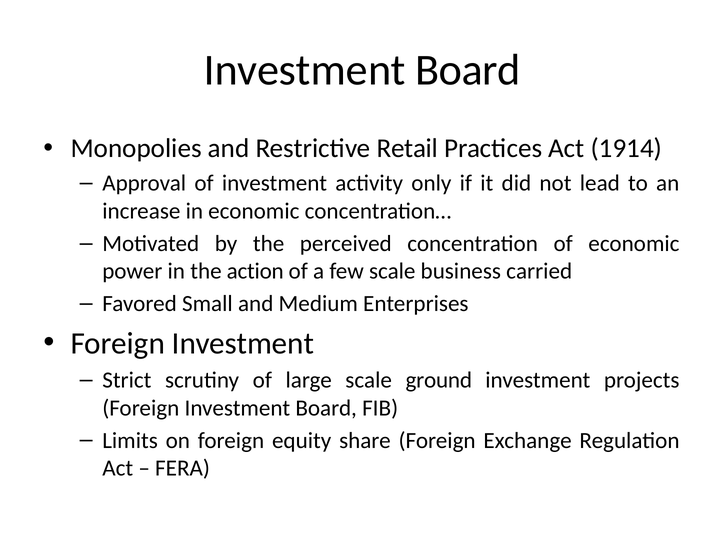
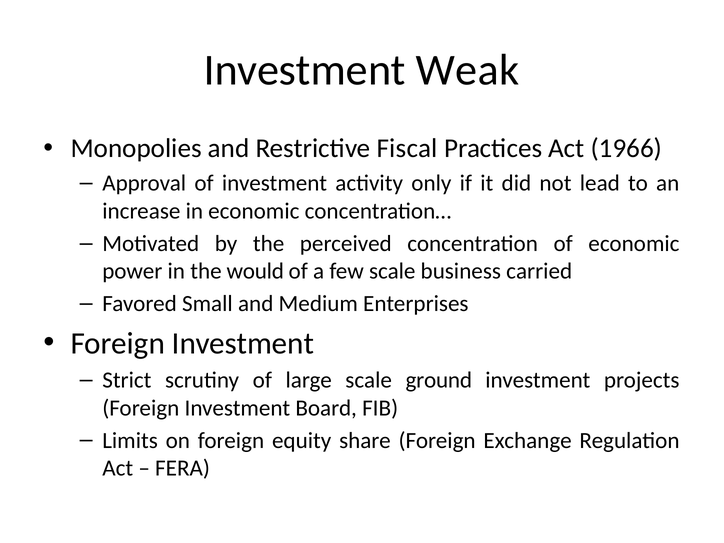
Board: Board -> Weak (468, 70)
Retail: Retail -> Fiscal (407, 149)
1914: 1914 -> 1966 (626, 149)
action: action -> would (255, 271)
